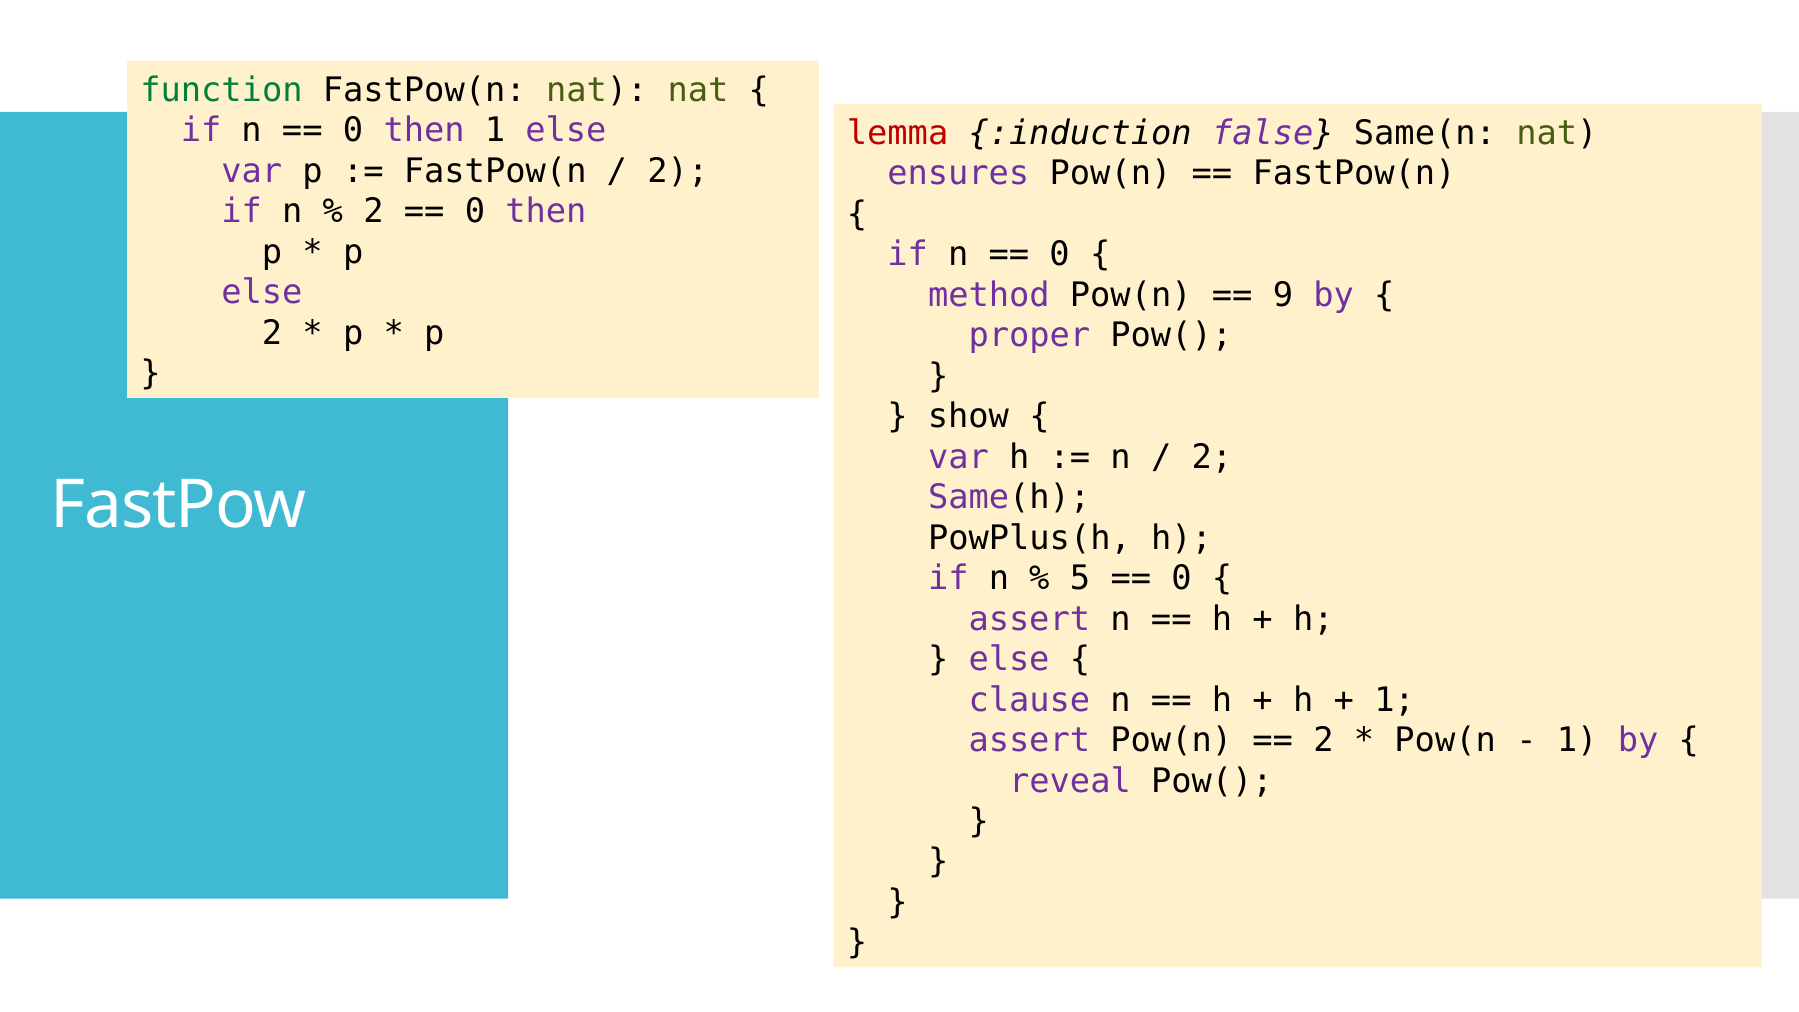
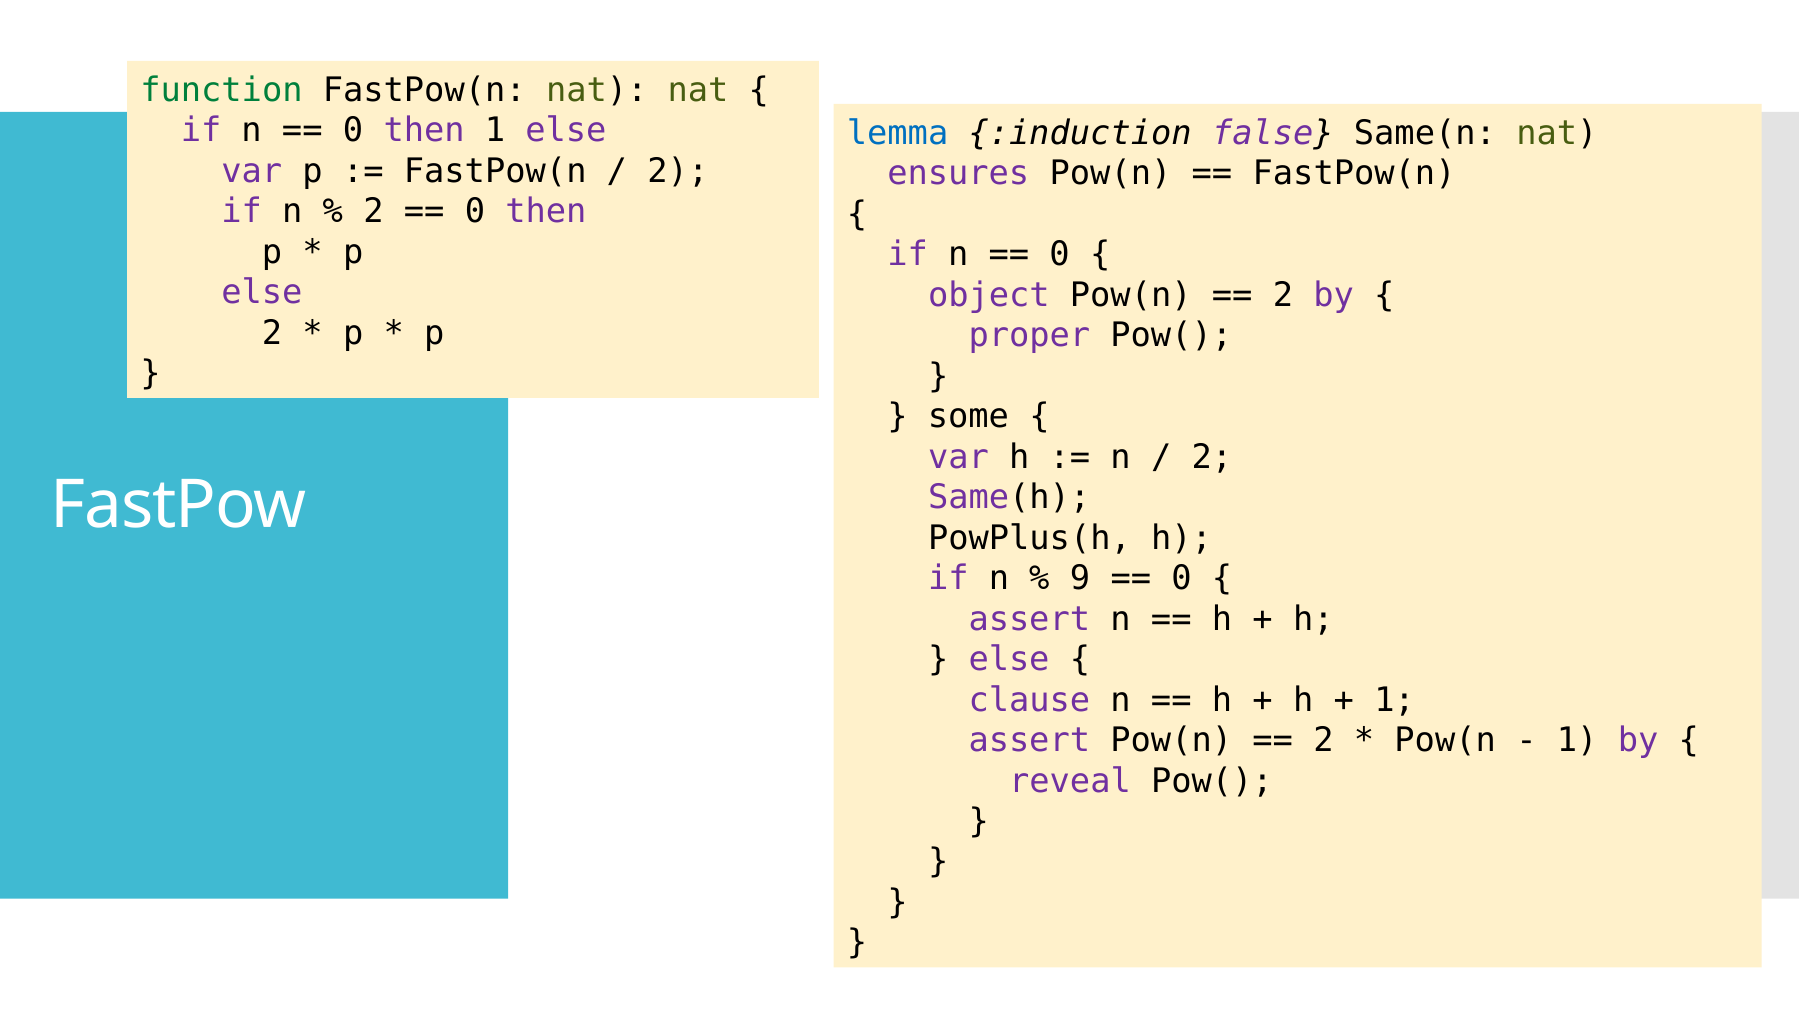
lemma colour: red -> blue (898, 133)
method: method -> object (989, 295)
9: 9 -> 2 (1283, 295)
show: show -> some (968, 417)
5: 5 -> 9 (1080, 578)
